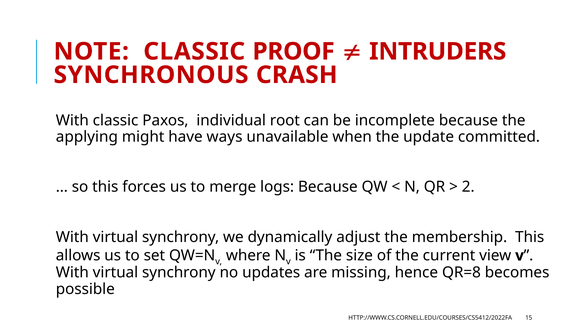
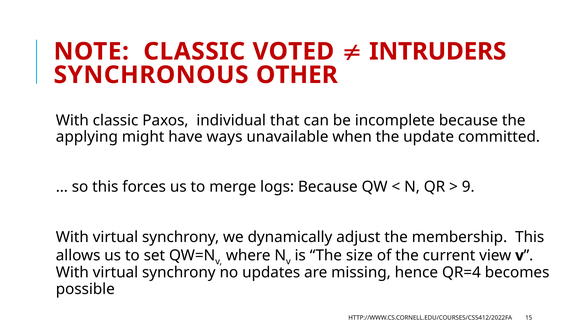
PROOF: PROOF -> VOTED (293, 51)
CRASH: CRASH -> OTHER (297, 75)
root: root -> that (285, 120)
2: 2 -> 9 (468, 187)
QR=8: QR=8 -> QR=4 (461, 272)
